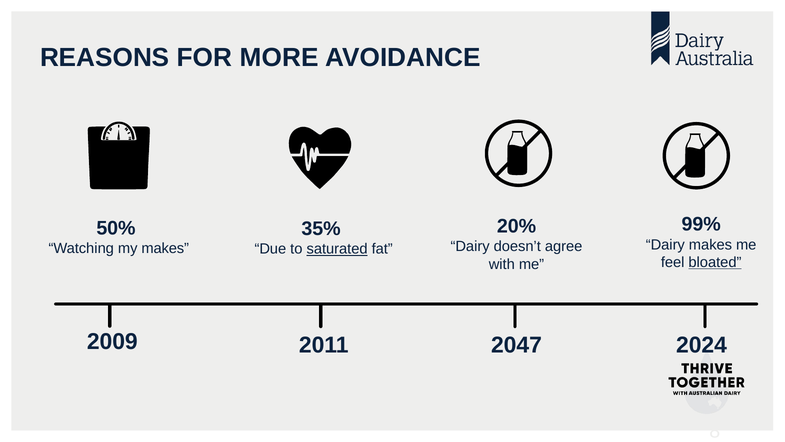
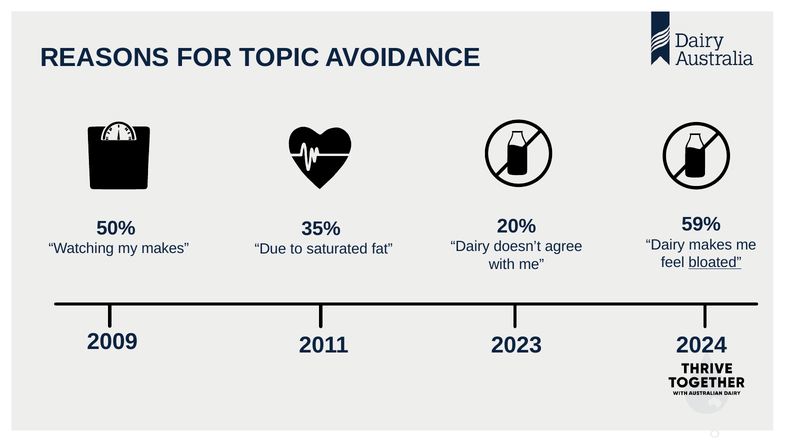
MORE: MORE -> TOPIC (279, 57)
99%: 99% -> 59% (701, 224)
saturated underline: present -> none (337, 249)
2047: 2047 -> 2023 (516, 345)
